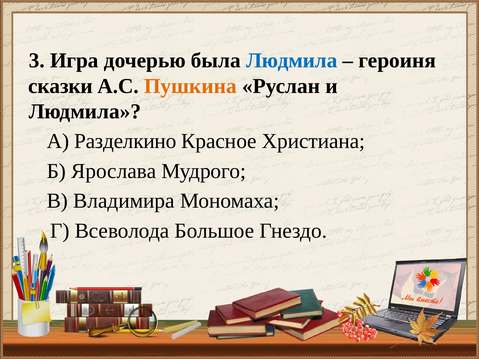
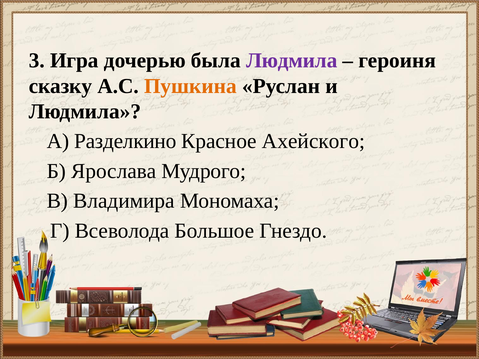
Людмила colour: blue -> purple (292, 60)
сказки: сказки -> сказку (60, 86)
Христиана: Христиана -> Ахейского (314, 141)
